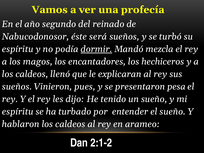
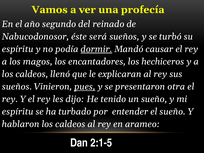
mezcla: mezcla -> causar (159, 49)
pues underline: none -> present (85, 87)
pesa: pesa -> otra (176, 87)
2:1-2: 2:1-2 -> 2:1-5 (101, 143)
